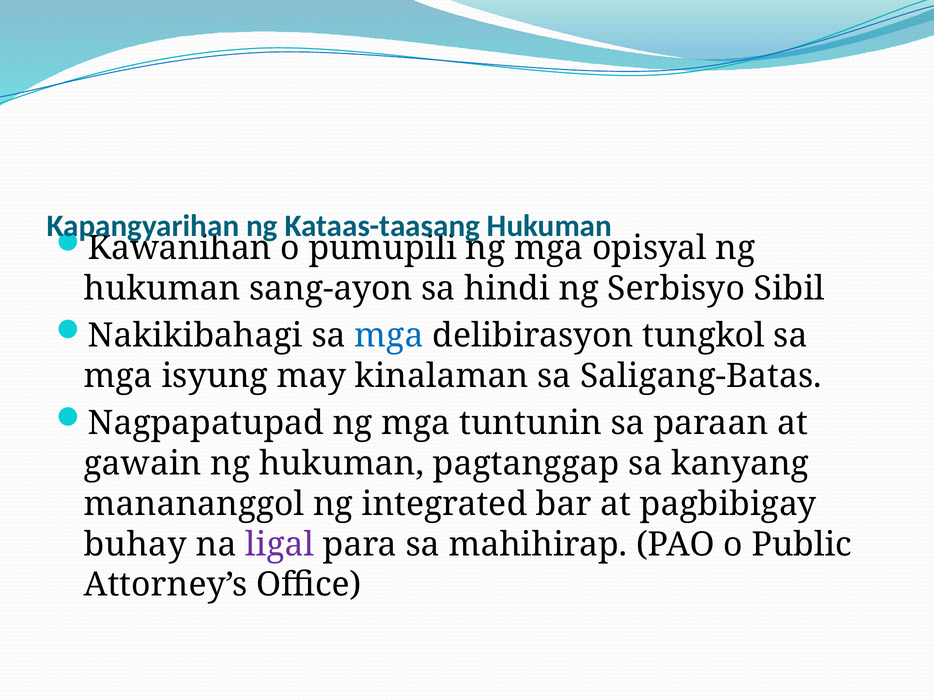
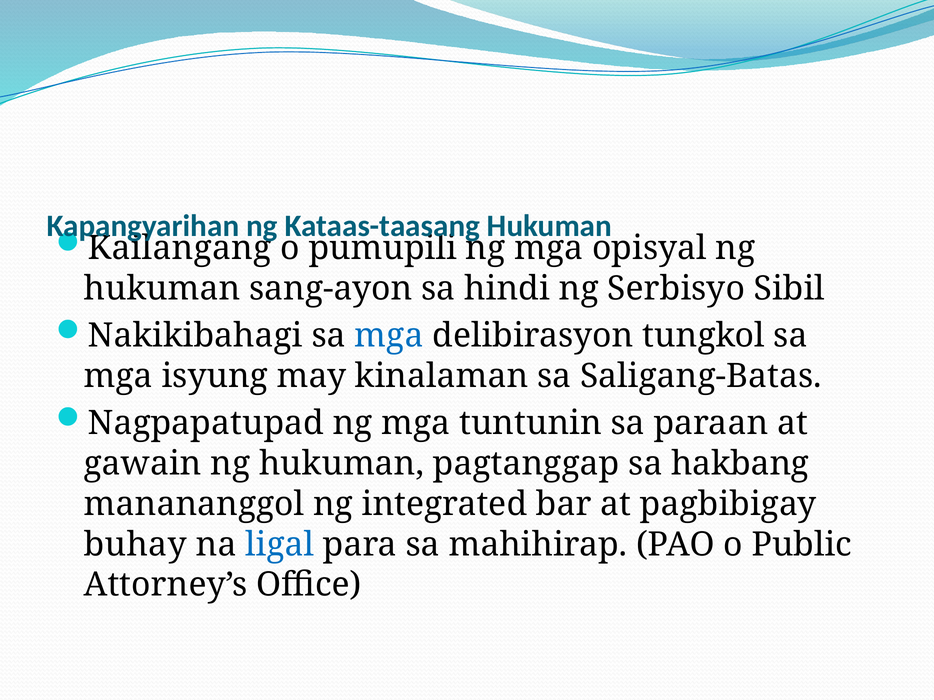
Kawanihan: Kawanihan -> Kailangang (180, 248)
kanyang: kanyang -> hakbang (740, 464)
ligal colour: purple -> blue (280, 545)
